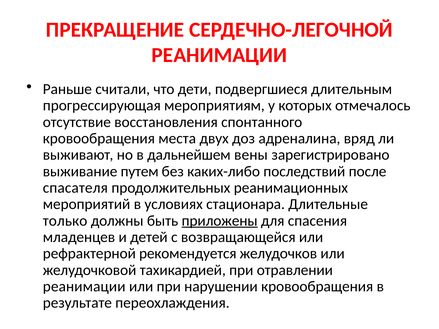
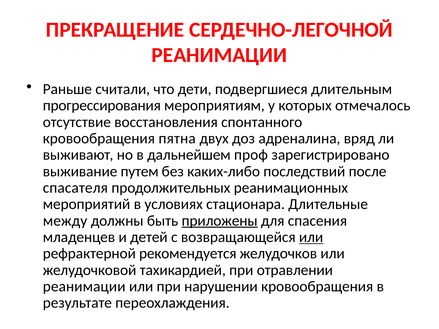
прогрессирующая: прогрессирующая -> прогрессирования (102, 106)
места: места -> пятна (177, 139)
вены: вены -> проф (251, 155)
только: только -> между (65, 221)
или underline: none -> present (311, 237)
